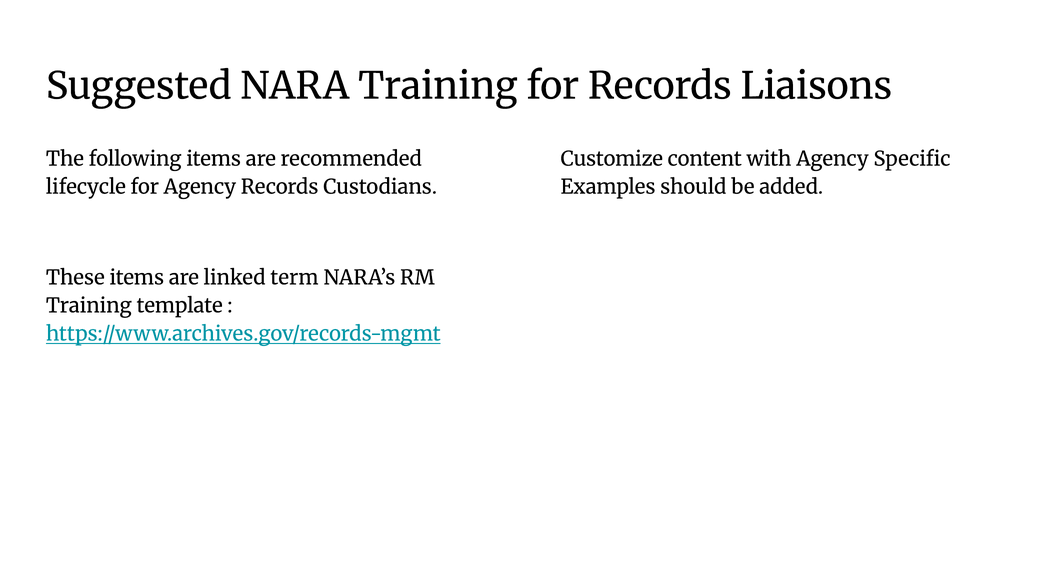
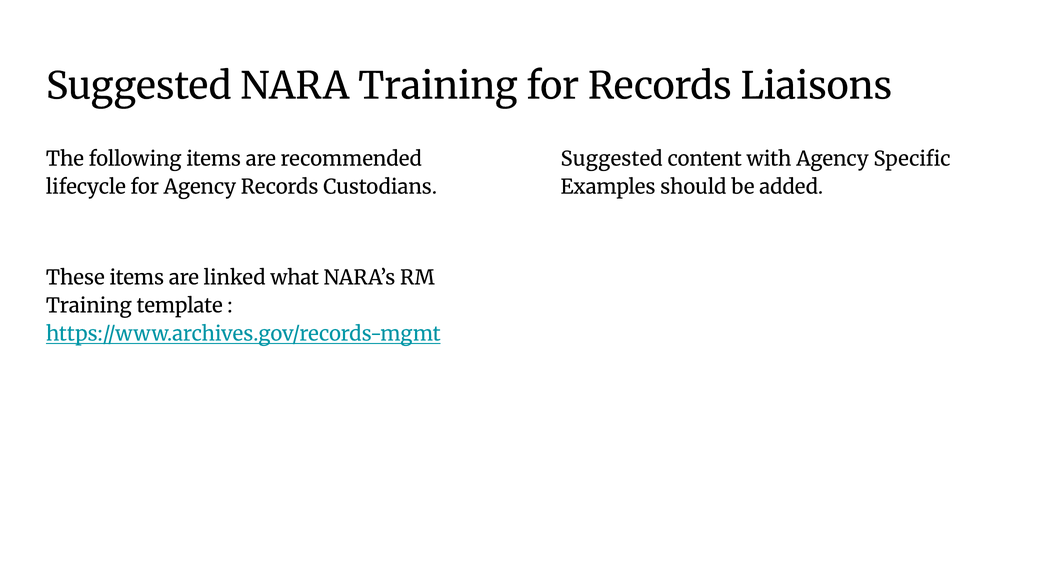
Customize: Customize -> Suggested (612, 159)
term: term -> what (295, 278)
